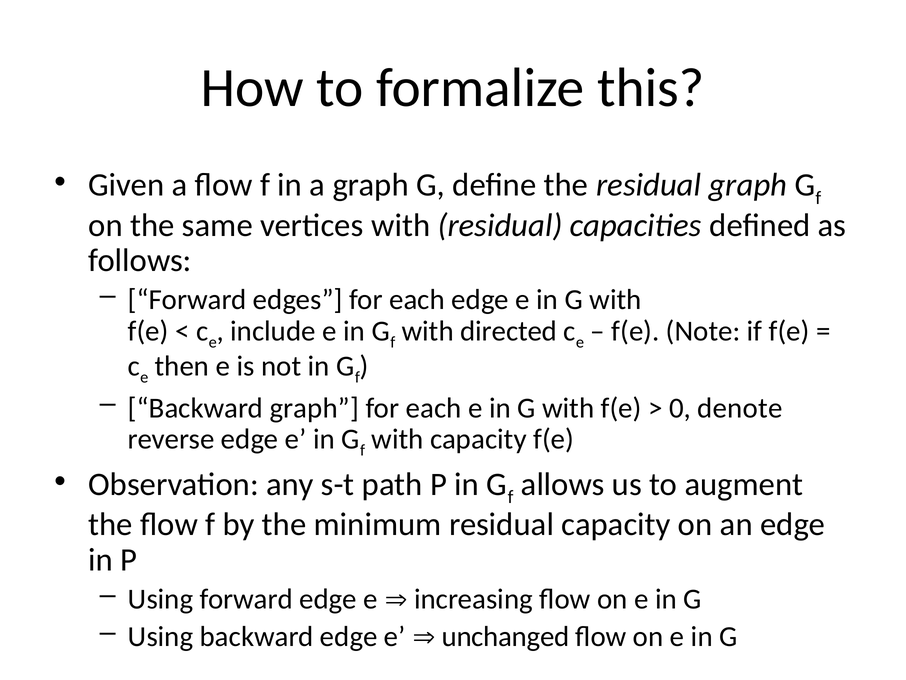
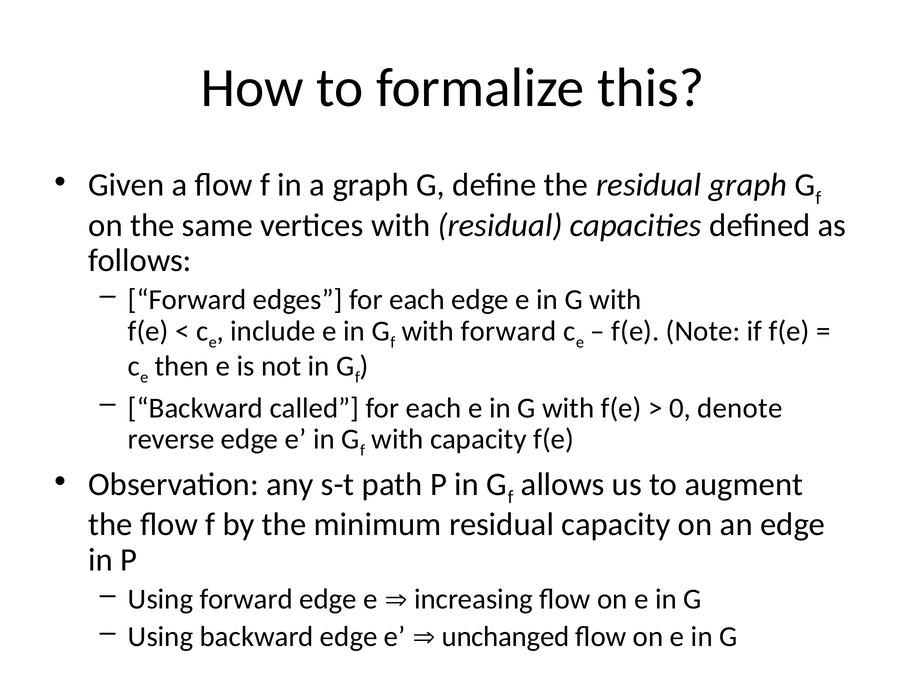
with directed: directed -> forward (508, 331)
Backward graph: graph -> called (314, 408)
